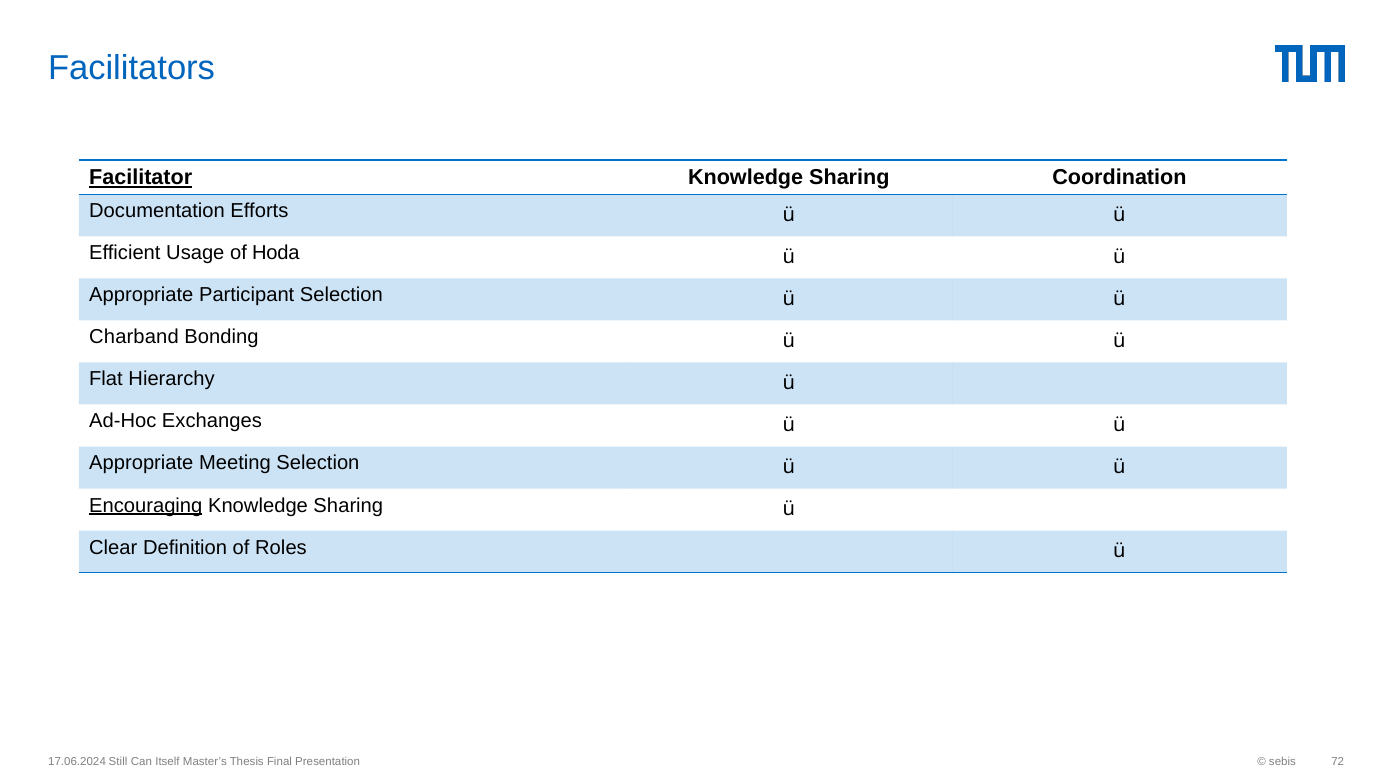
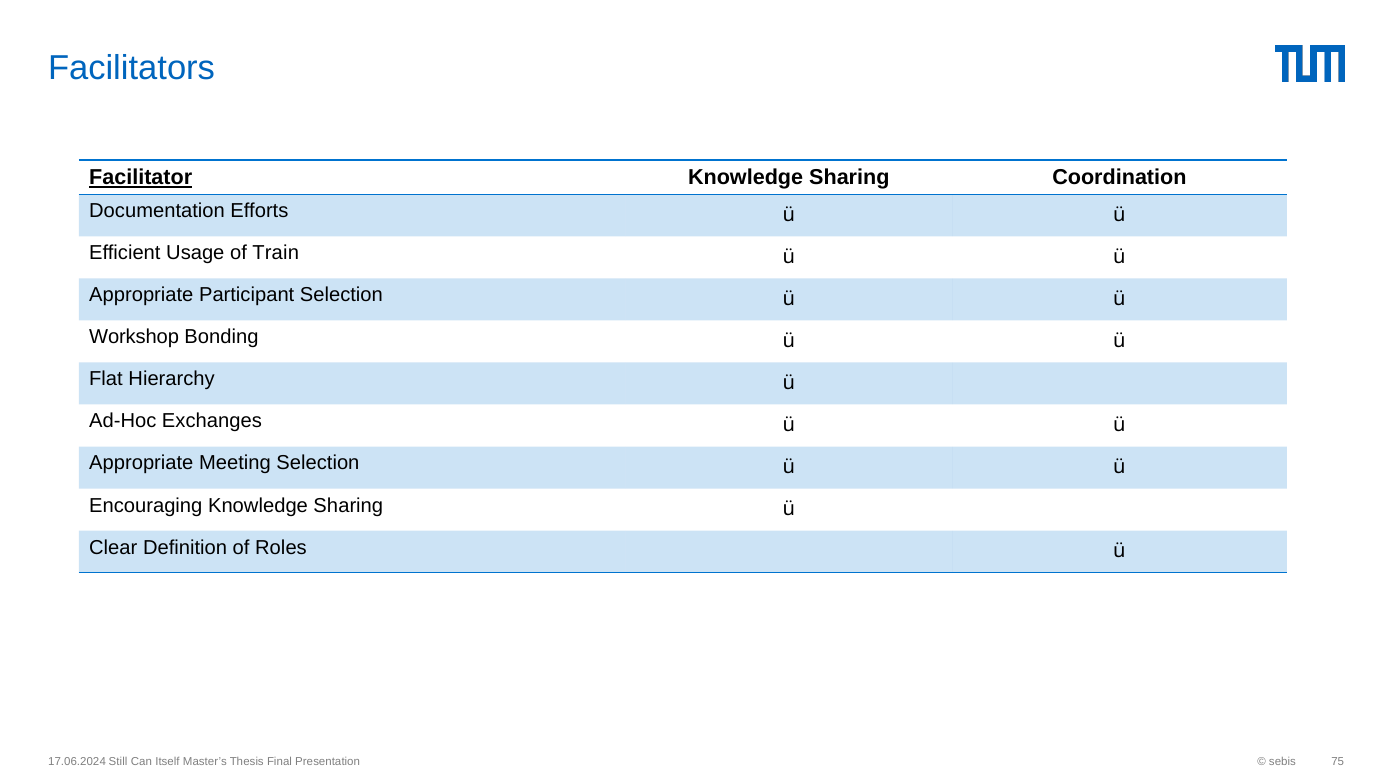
Hoda: Hoda -> Train (276, 253)
Charband: Charband -> Workshop (134, 337)
Encouraging underline: present -> none (146, 506)
72: 72 -> 75 (1338, 762)
